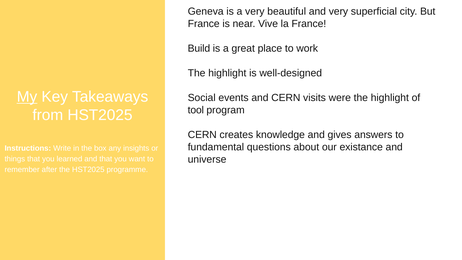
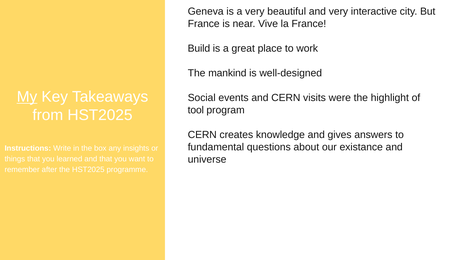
superficial: superficial -> interactive (374, 11)
highlight: highlight -> mankind (227, 73)
